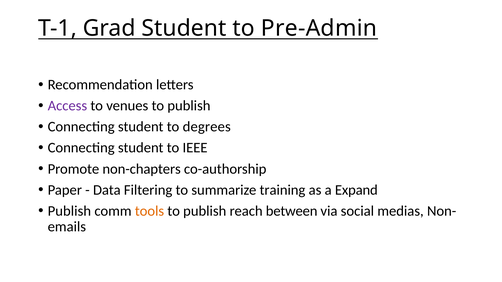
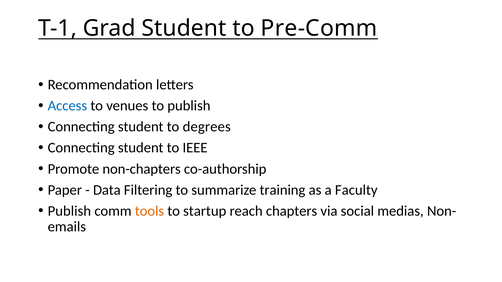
Pre-Admin: Pre-Admin -> Pre-Comm (319, 28)
Access colour: purple -> blue (67, 106)
Expand: Expand -> Faculty (356, 190)
publish: publish -> startup (205, 211)
between: between -> chapters (292, 211)
